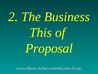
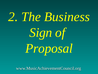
This: This -> Sign (41, 32)
